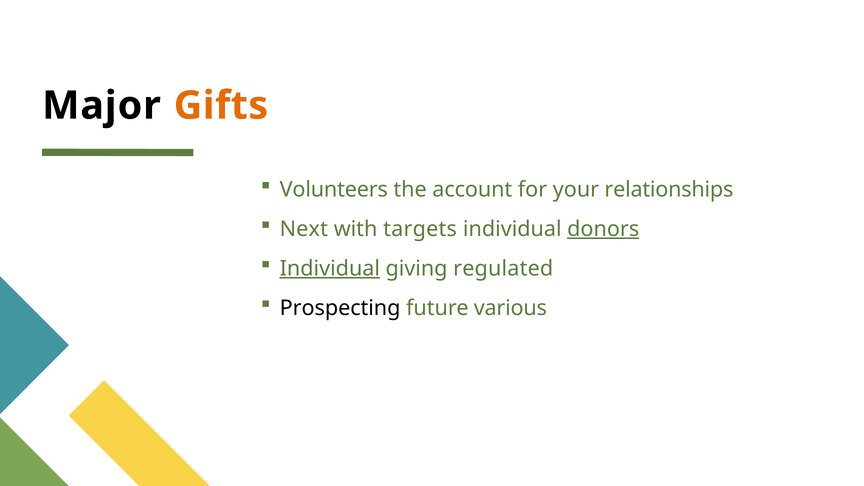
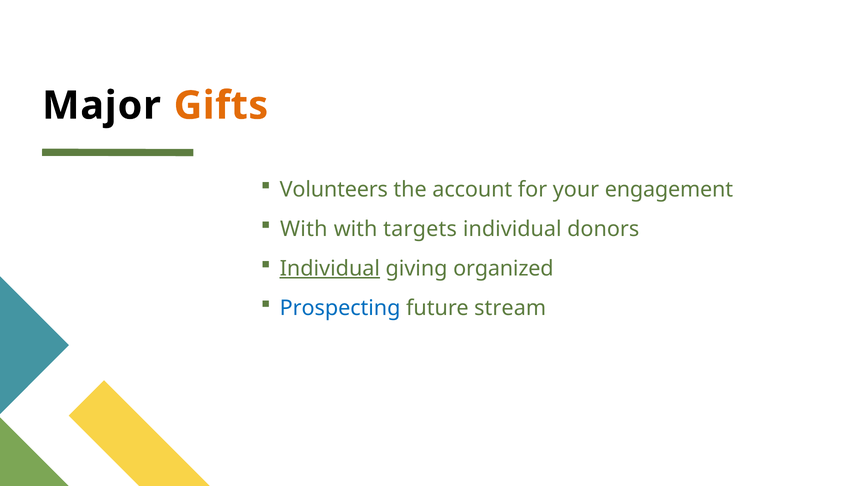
relationships: relationships -> engagement (669, 189)
Next: Next -> With (304, 229)
donors underline: present -> none (603, 229)
regulated: regulated -> organized (503, 268)
Prospecting colour: black -> blue (340, 308)
various: various -> stream (510, 308)
